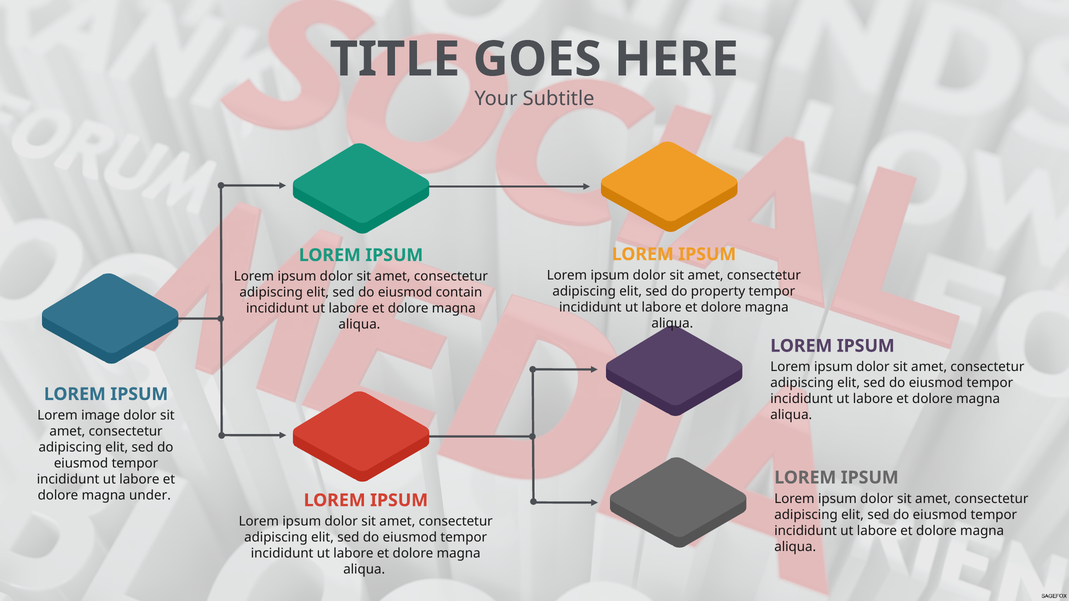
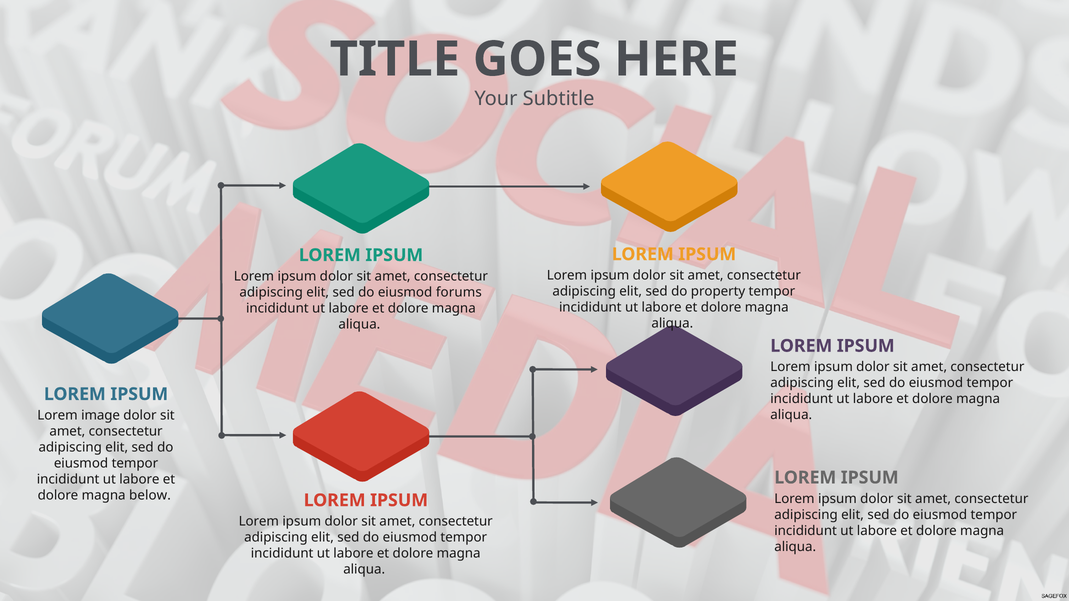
contain: contain -> forums (459, 292)
under: under -> below (150, 496)
